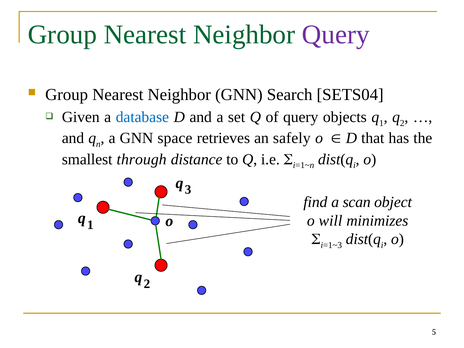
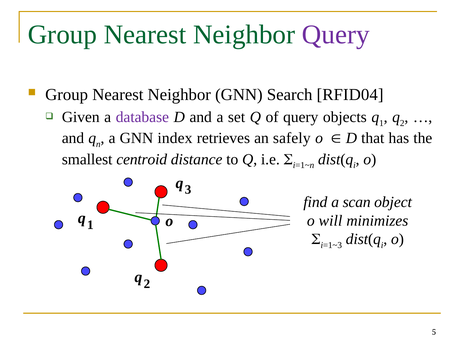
SETS04: SETS04 -> RFID04 (350, 95)
database colour: blue -> purple (142, 117)
space: space -> index (175, 138)
through: through -> centroid (142, 159)
